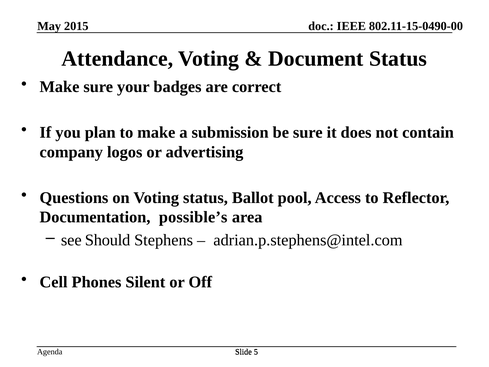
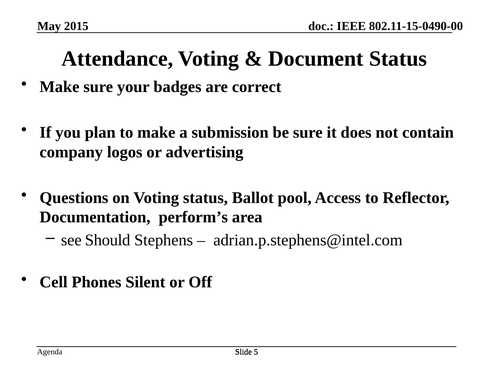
possible’s: possible’s -> perform’s (193, 217)
